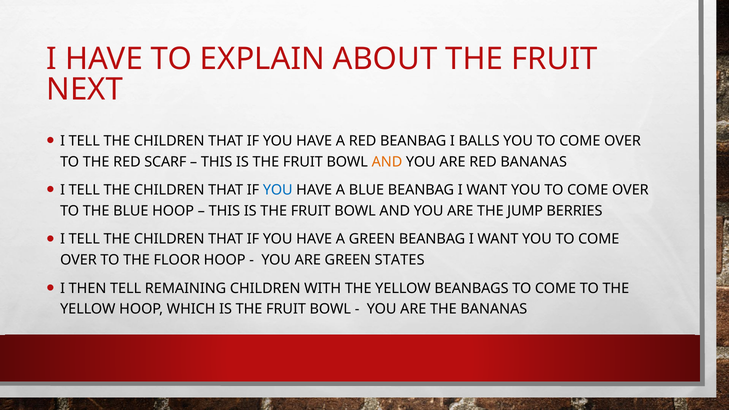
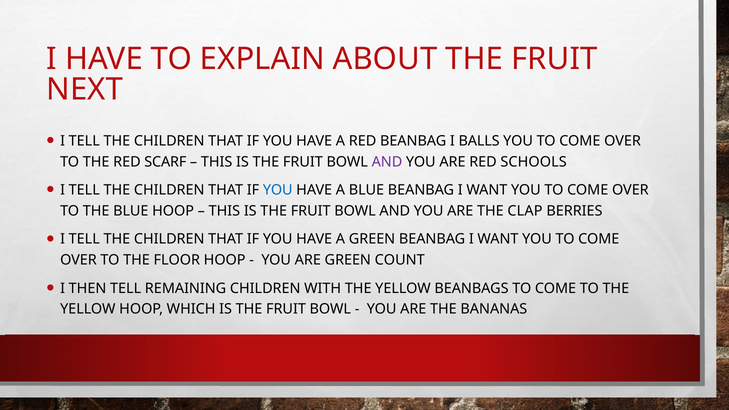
AND colour: orange -> purple (387, 162)
RED BANANAS: BANANAS -> SCHOOLS (534, 162)
JUMP: JUMP -> CLAP (525, 211)
STATES: STATES -> COUNT (400, 260)
